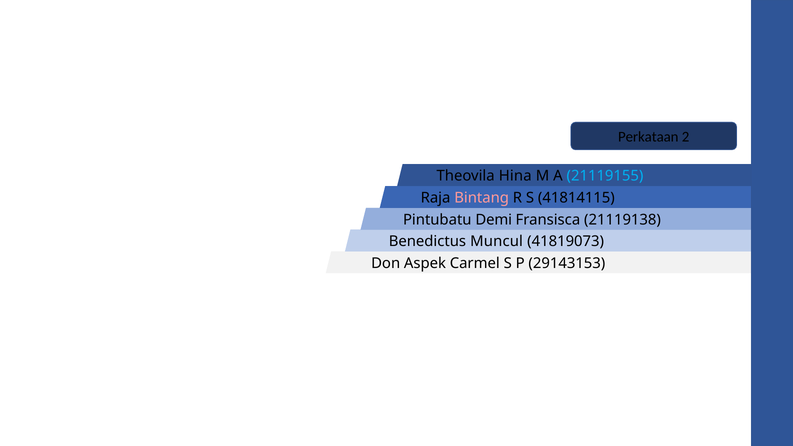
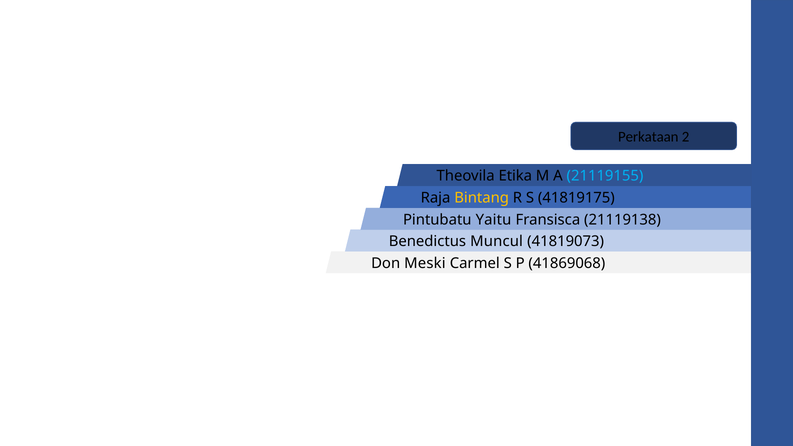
Hina: Hina -> Etika (515, 176)
Bintang colour: pink -> yellow (482, 198)
41814115: 41814115 -> 41819175 (576, 198)
Demi: Demi -> Yaitu (494, 220)
Aspek: Aspek -> Meski (425, 263)
29143153: 29143153 -> 41869068 (567, 263)
